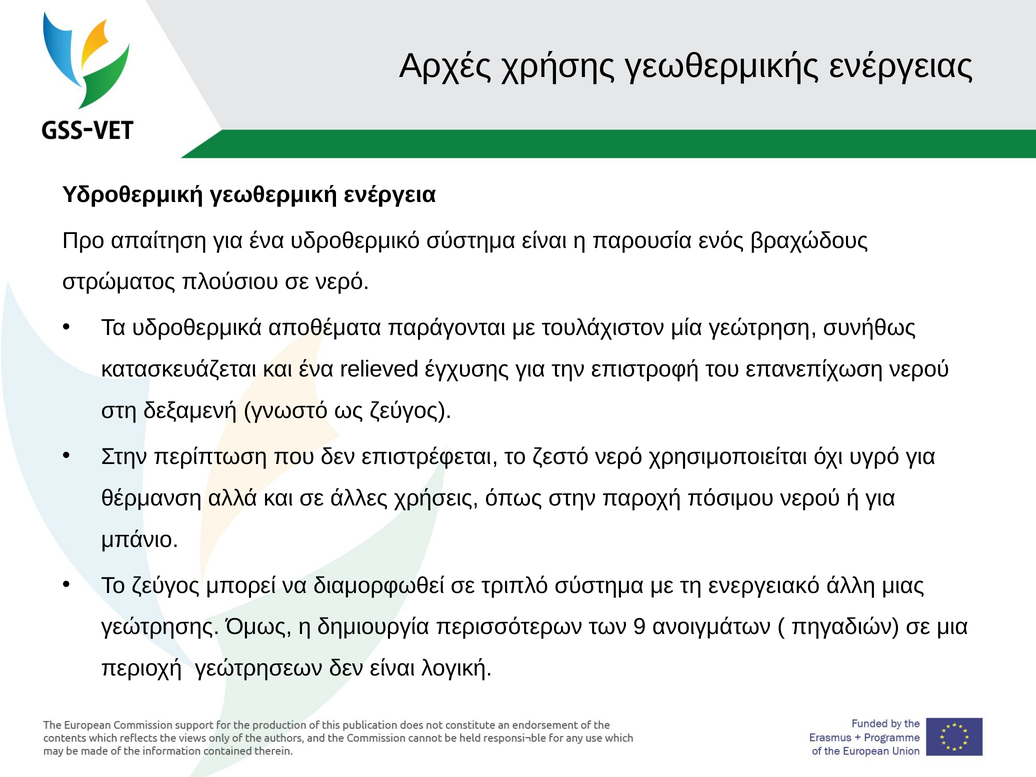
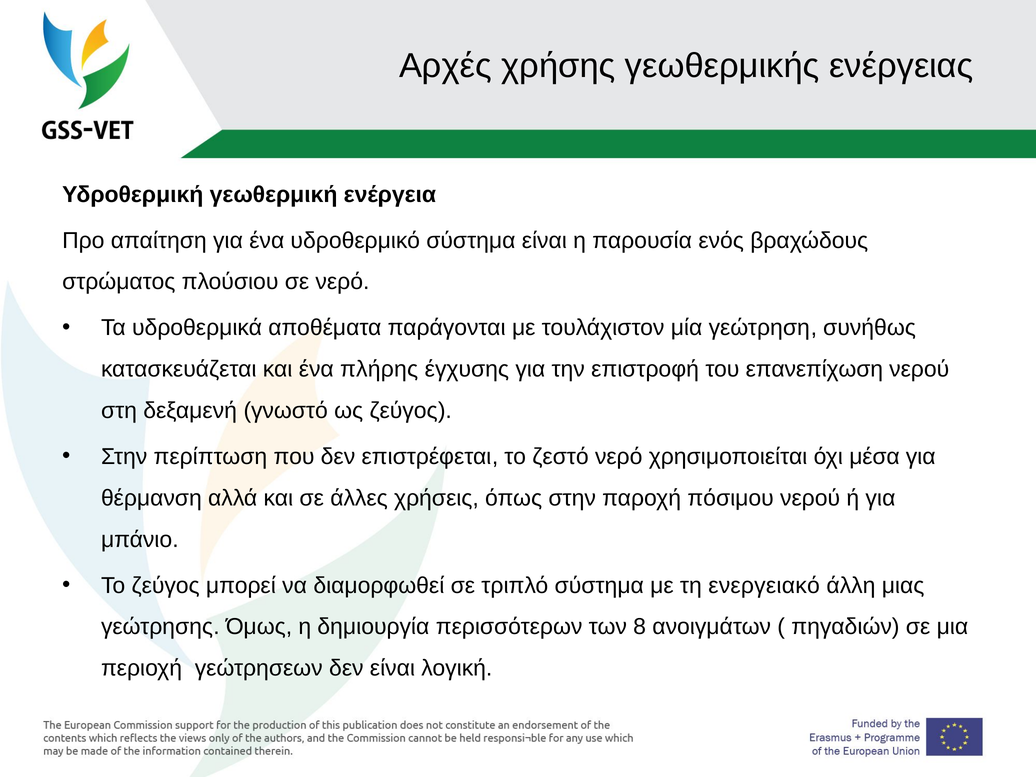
relieved: relieved -> πλήρης (379, 369)
υγρό: υγρό -> μέσα (874, 457)
9: 9 -> 8 (640, 627)
